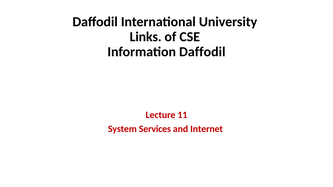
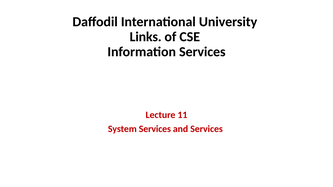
Information Daffodil: Daffodil -> Services (202, 52)
and Internet: Internet -> Services (207, 129)
